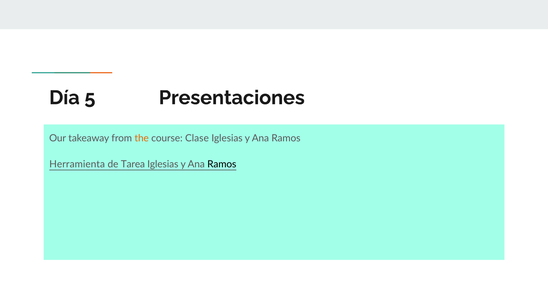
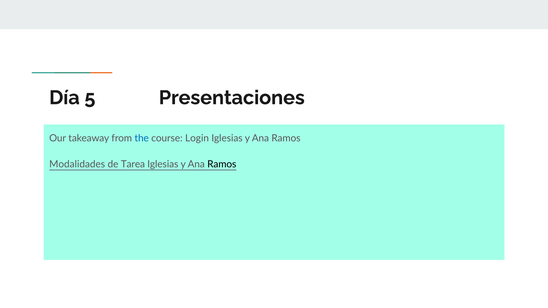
the colour: orange -> blue (142, 138)
Clase: Clase -> Login (197, 138)
Herramienta: Herramienta -> Modalidades (77, 164)
